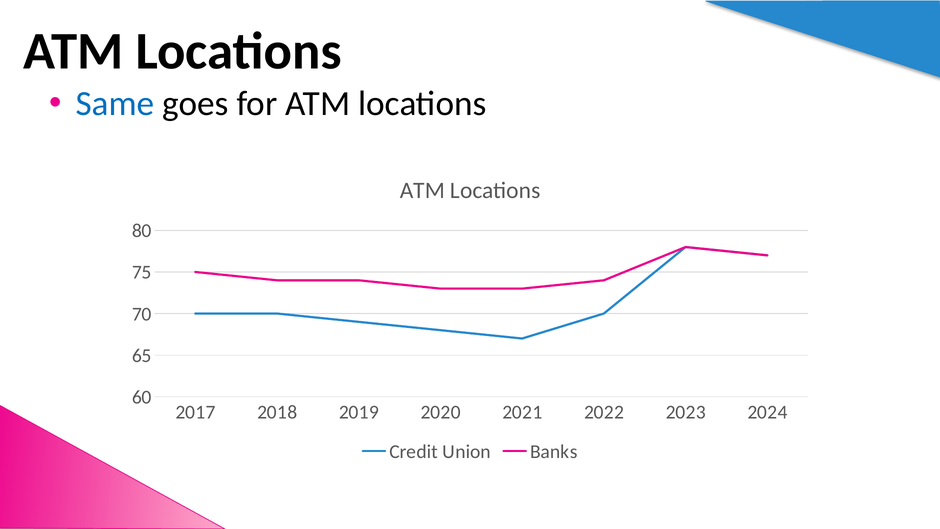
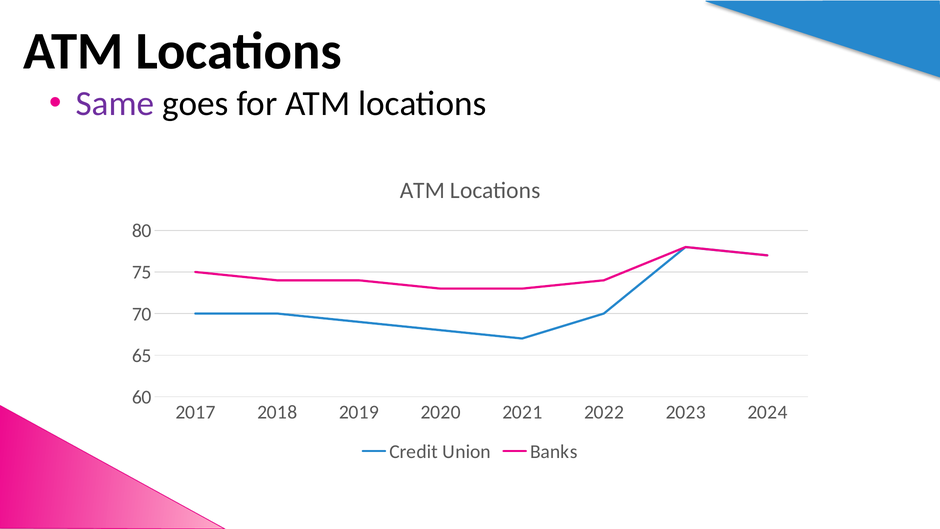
Same colour: blue -> purple (115, 104)
